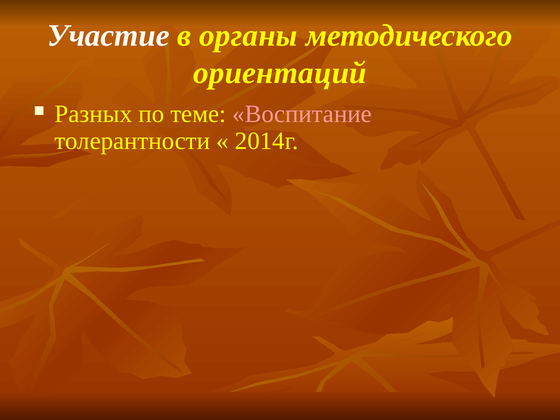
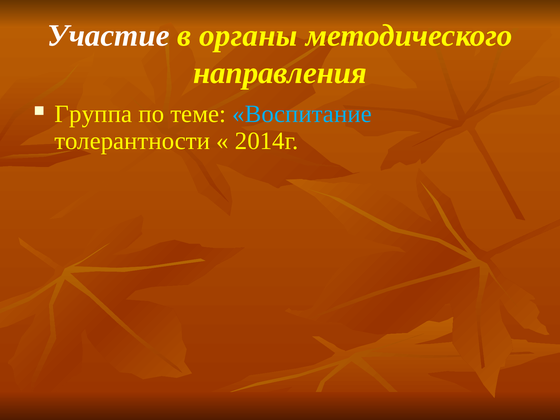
ориентаций: ориентаций -> направления (280, 73)
Разных: Разных -> Группа (93, 114)
Воспитание colour: pink -> light blue (302, 114)
